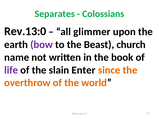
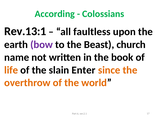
Separates: Separates -> According (55, 14)
Rev.13:0: Rev.13:0 -> Rev.13:1 (25, 31)
glimmer: glimmer -> faultless (92, 32)
life colour: purple -> orange (11, 70)
